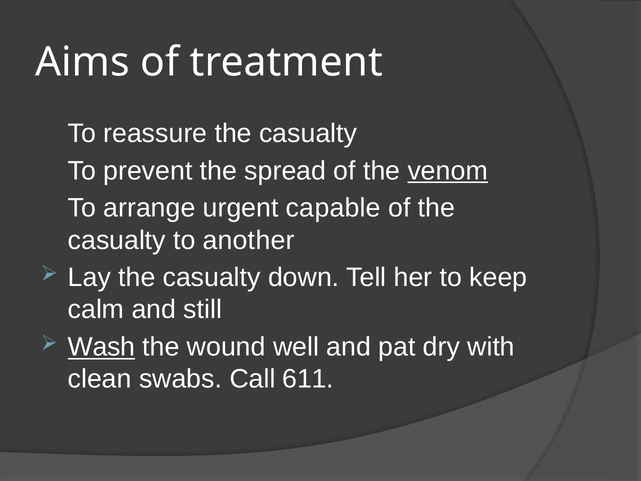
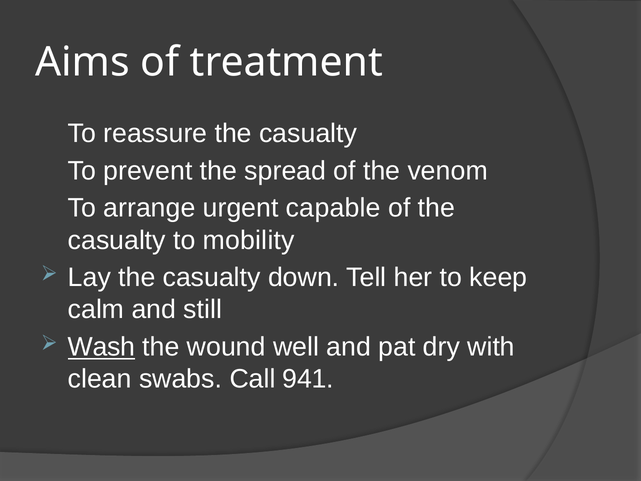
venom underline: present -> none (448, 171)
another: another -> mobility (249, 240)
611: 611 -> 941 (308, 379)
